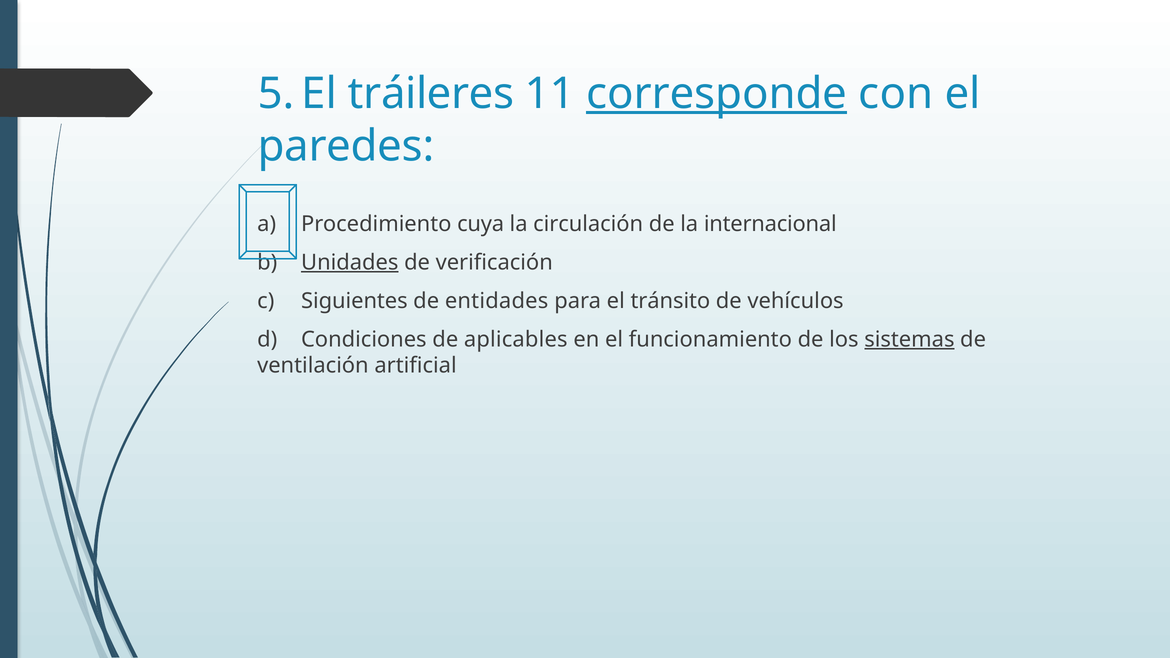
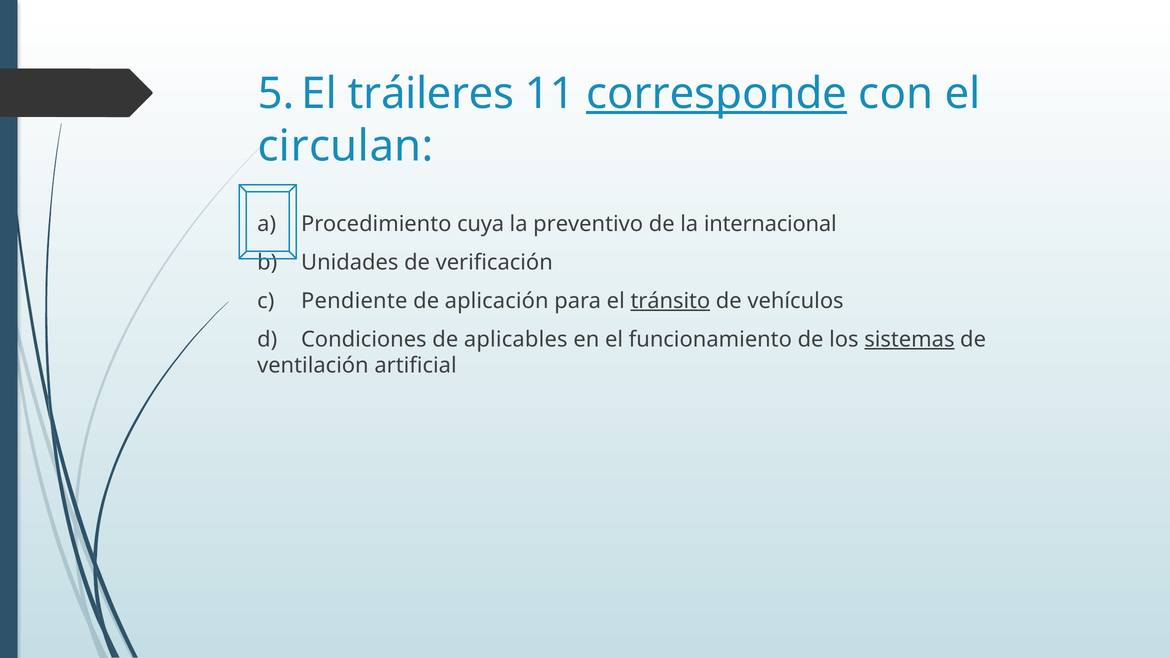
paredes: paredes -> circulan (346, 146)
circulación: circulación -> preventivo (588, 224)
Unidades underline: present -> none (350, 262)
Siguientes: Siguientes -> Pendiente (354, 301)
entidades: entidades -> aplicación (497, 301)
tránsito underline: none -> present (670, 301)
